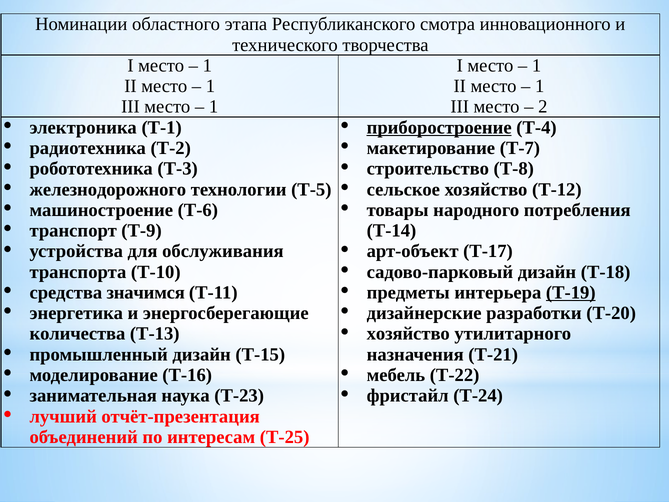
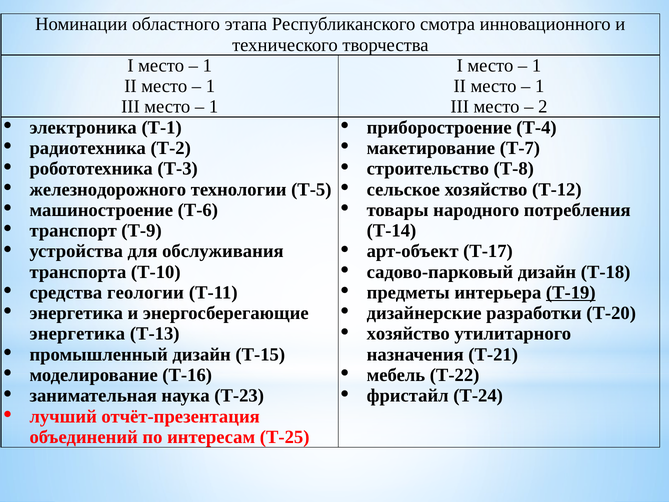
приборостроение underline: present -> none (439, 127)
значимся: значимся -> геологии (146, 292)
количества: количества -> энергетика (77, 334)
